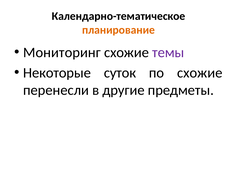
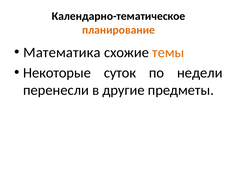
Мониторинг: Мониторинг -> Математика (62, 52)
темы colour: purple -> orange (168, 52)
по схожие: схожие -> недели (200, 73)
